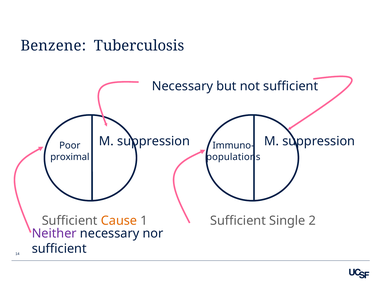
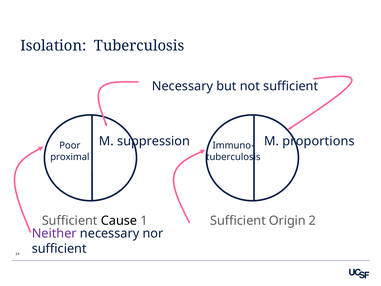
Benzene: Benzene -> Isolation (53, 46)
suppression: suppression -> proportions (319, 141)
populations: populations -> tuberculosis (233, 157)
Cause colour: orange -> black (119, 220)
Single: Single -> Origin (287, 220)
